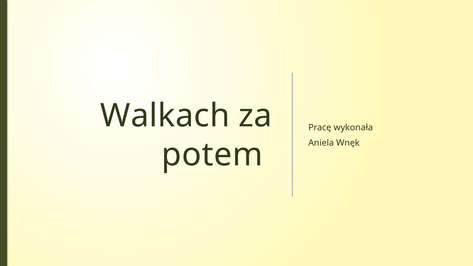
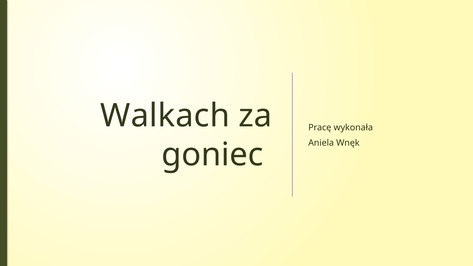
potem: potem -> goniec (212, 155)
